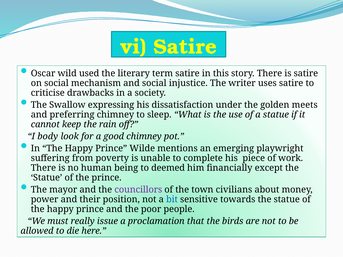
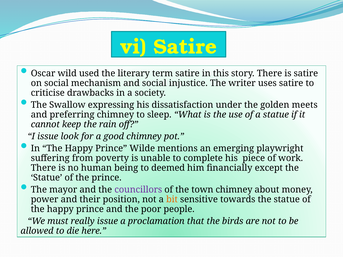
I body: body -> issue (48, 137)
town civilians: civilians -> chimney (234, 190)
bit colour: blue -> orange (172, 200)
